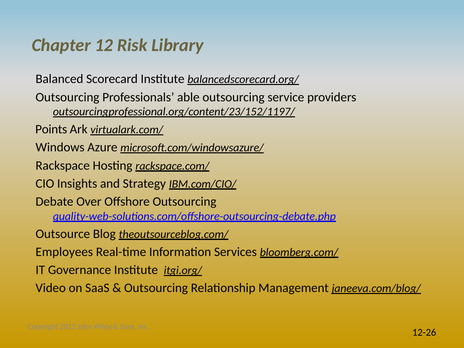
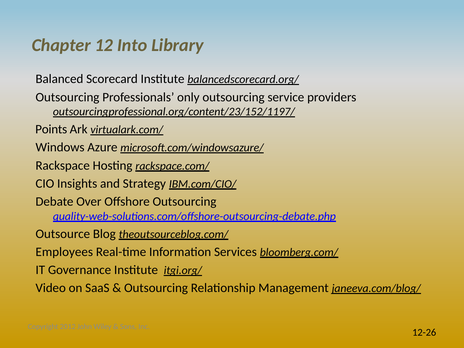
Risk: Risk -> Into (132, 45)
able: able -> only (188, 97)
